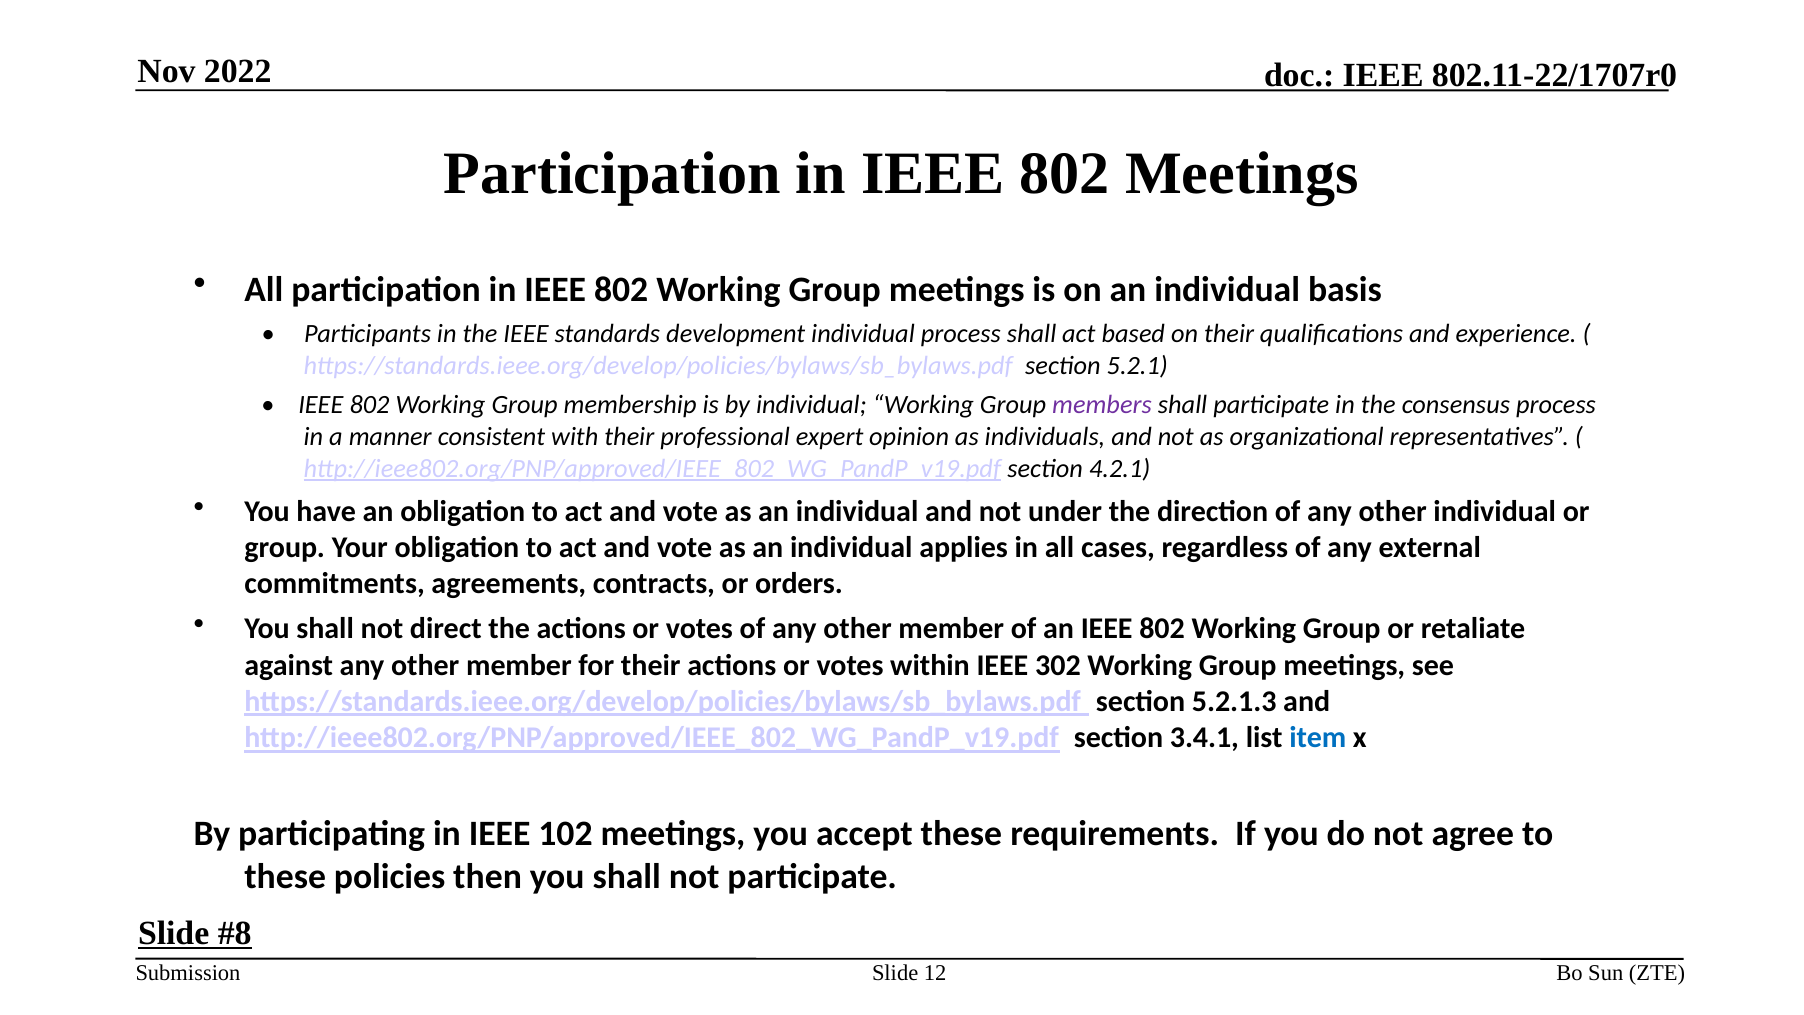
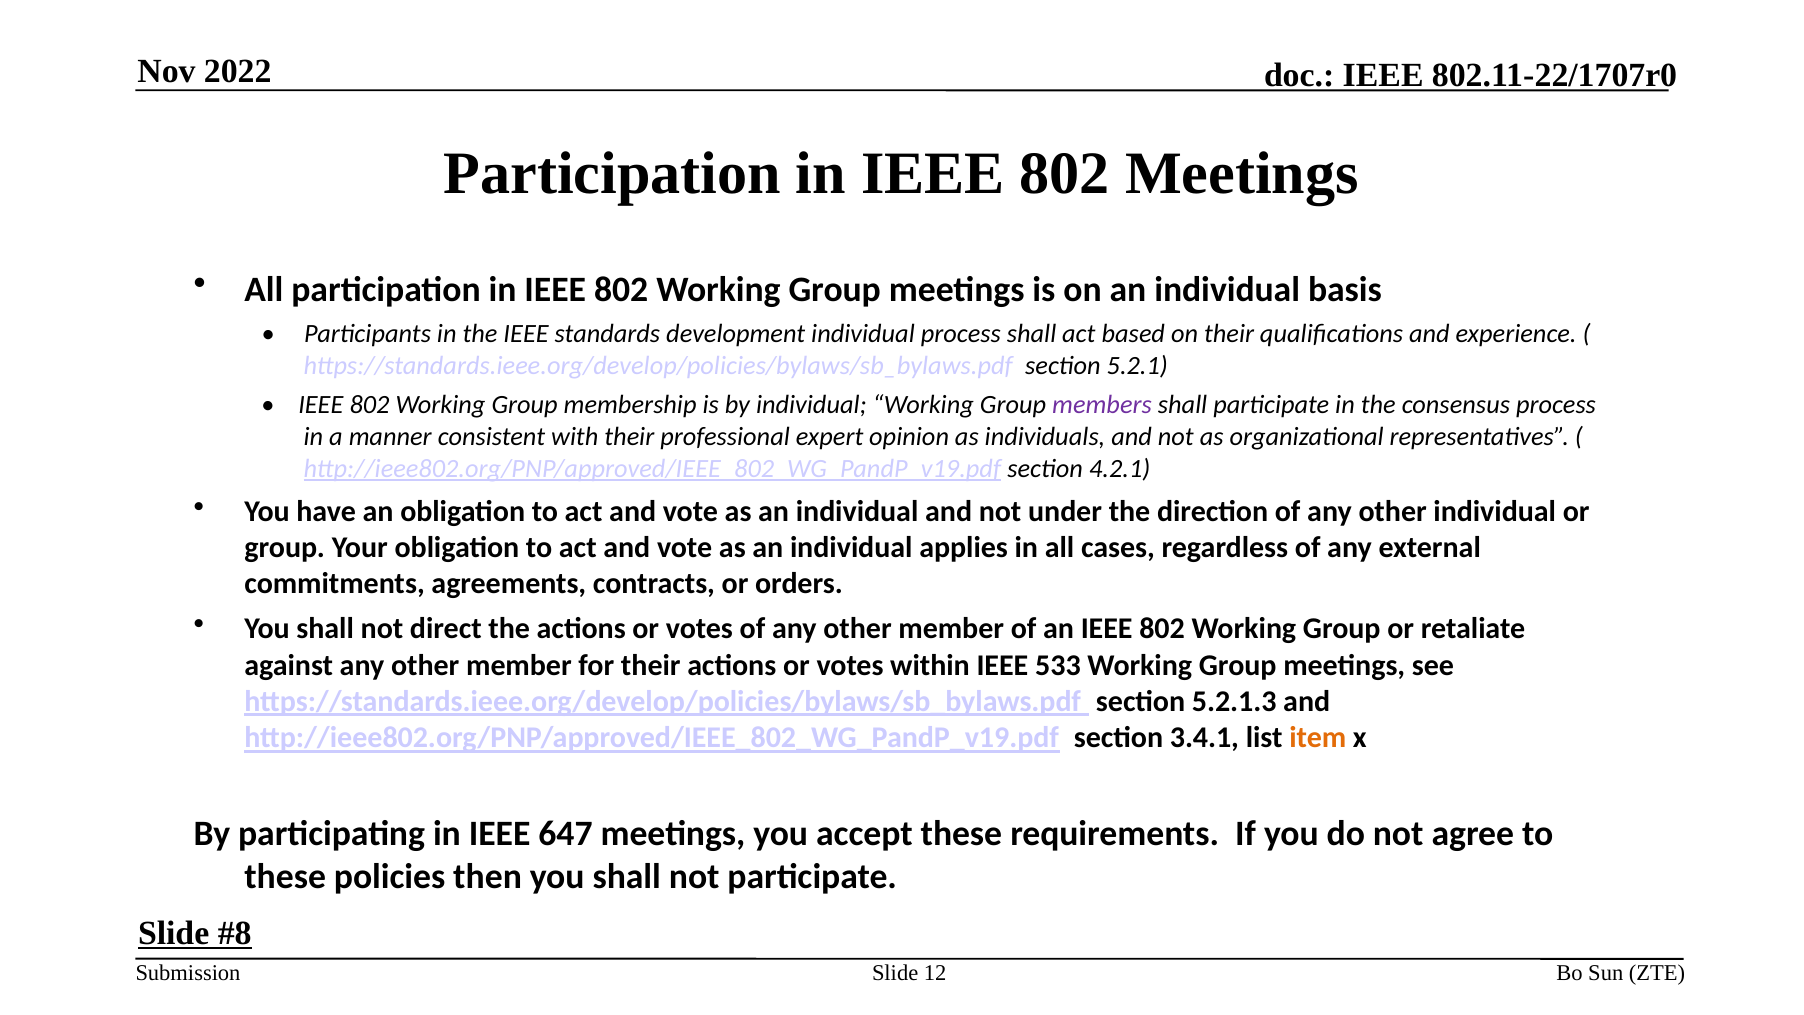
302: 302 -> 533 (1058, 665)
item colour: blue -> orange (1318, 738)
102: 102 -> 647 (566, 834)
